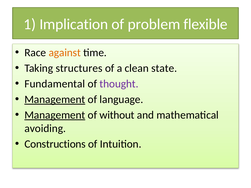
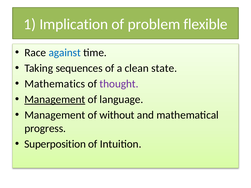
against colour: orange -> blue (65, 53)
structures: structures -> sequences (79, 68)
Fundamental: Fundamental -> Mathematics (55, 84)
Management underline: present -> none (55, 115)
avoiding: avoiding -> progress (45, 129)
Constructions: Constructions -> Superposition (55, 144)
